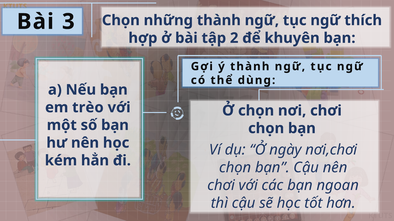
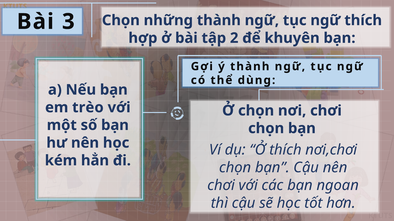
Ở ngày: ngày -> thích (285, 150)
